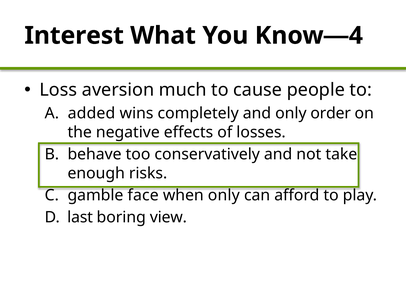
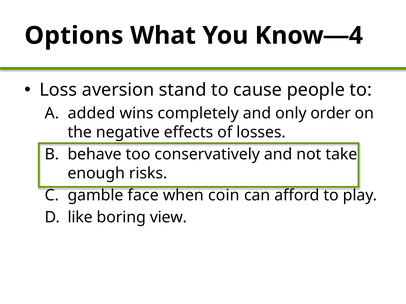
Interest: Interest -> Options (74, 36)
much: much -> stand (183, 90)
when only: only -> coin (224, 196)
last: last -> like (80, 218)
